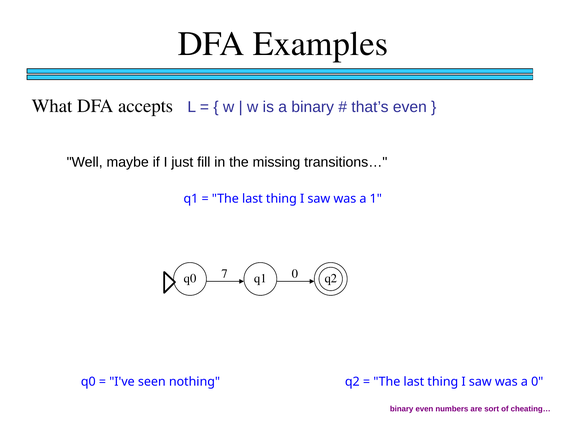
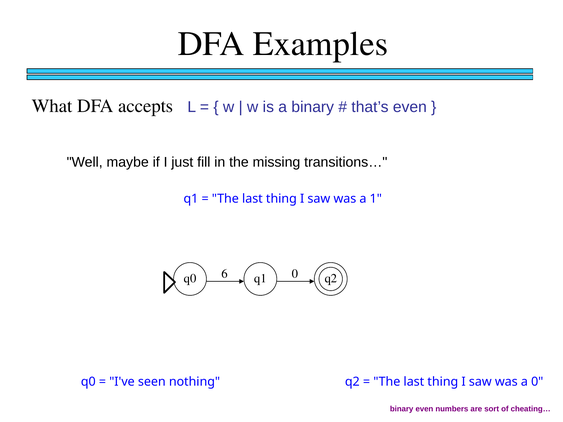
7: 7 -> 6 (225, 274)
